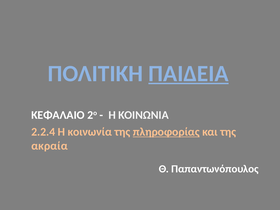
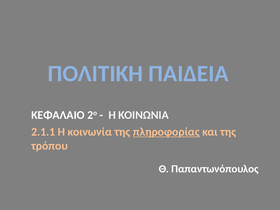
ΠΑΙΔΕΙΑ underline: present -> none (188, 74)
2.2.4: 2.2.4 -> 2.1.1 (43, 132)
ακραία: ακραία -> τρόπου (50, 146)
